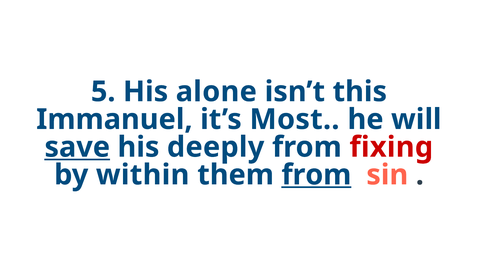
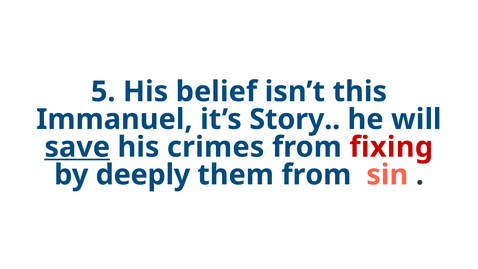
alone: alone -> belief (216, 92)
Most: Most -> Story (295, 119)
deeply: deeply -> crimes (216, 147)
within: within -> deeply (143, 175)
from underline: present -> none (316, 175)
